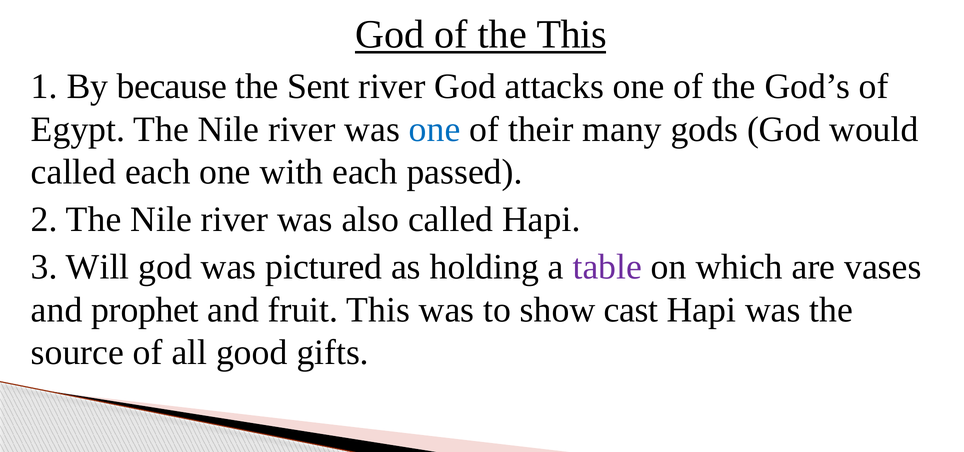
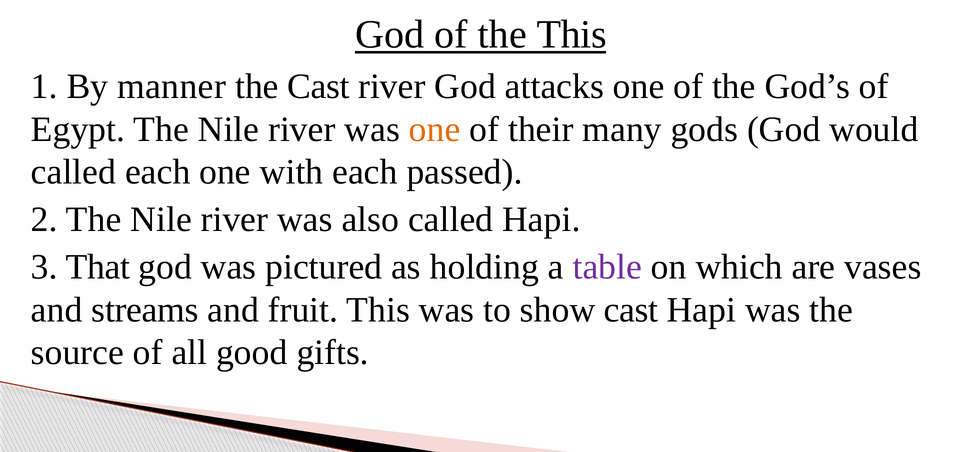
because: because -> manner (172, 86)
the Sent: Sent -> Cast (319, 86)
one colour: blue -> orange (435, 129)
Will: Will -> That (98, 267)
prophet: prophet -> streams (145, 310)
